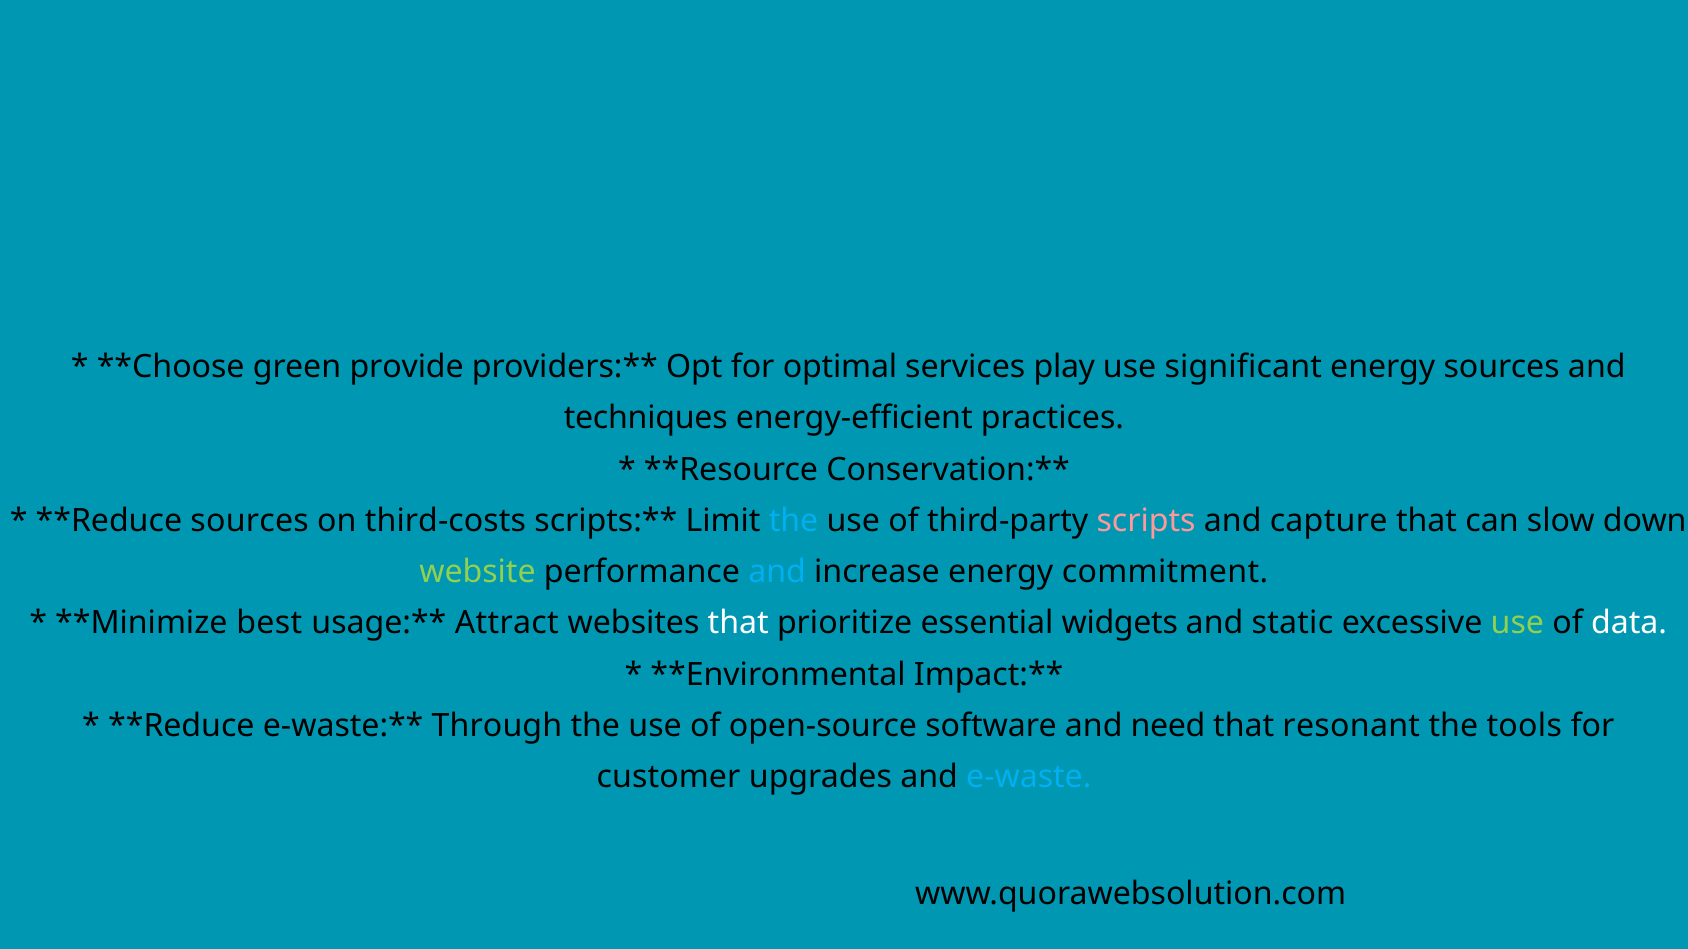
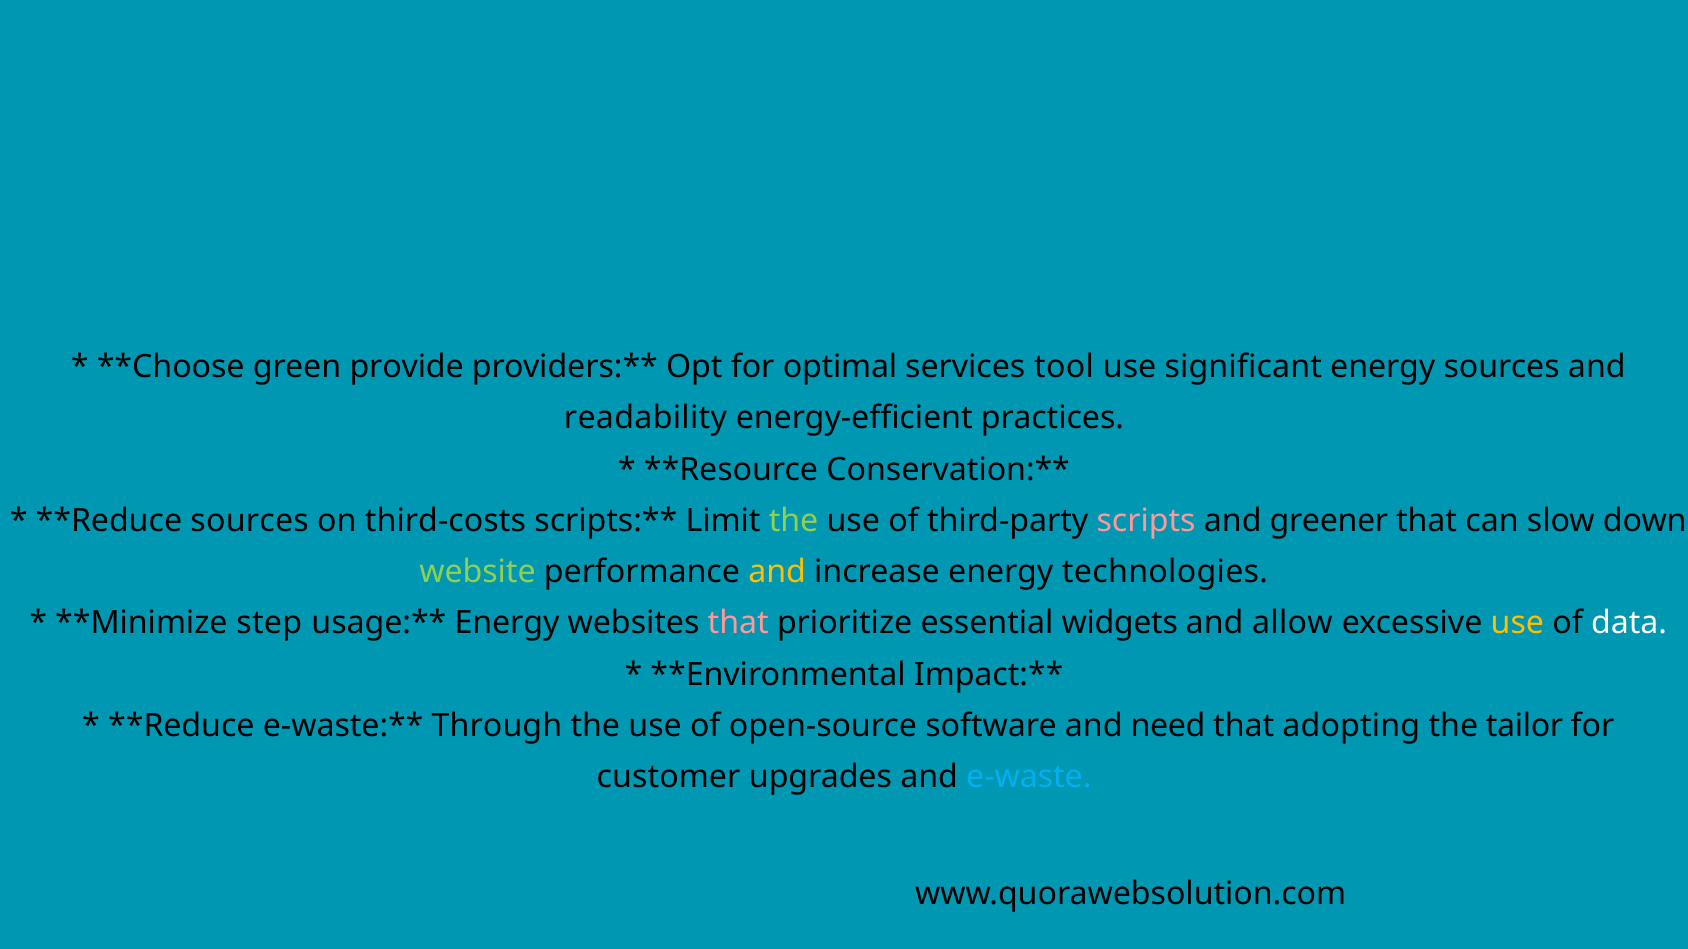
play: play -> tool (1064, 367)
techniques: techniques -> readability (645, 419)
the colour: light blue -> light green (794, 521)
capture: capture -> greener (1329, 521)
and colour: light blue -> yellow (777, 572)
commitment: commitment -> technologies (1165, 572)
best: best -> step (269, 624)
Attract: Attract -> Energy (507, 624)
that colour: white -> pink (738, 624)
static: static -> allow (1292, 624)
use colour: light green -> yellow (1517, 624)
resonant: resonant -> adopting (1351, 726)
tools: tools -> tailor (1525, 726)
